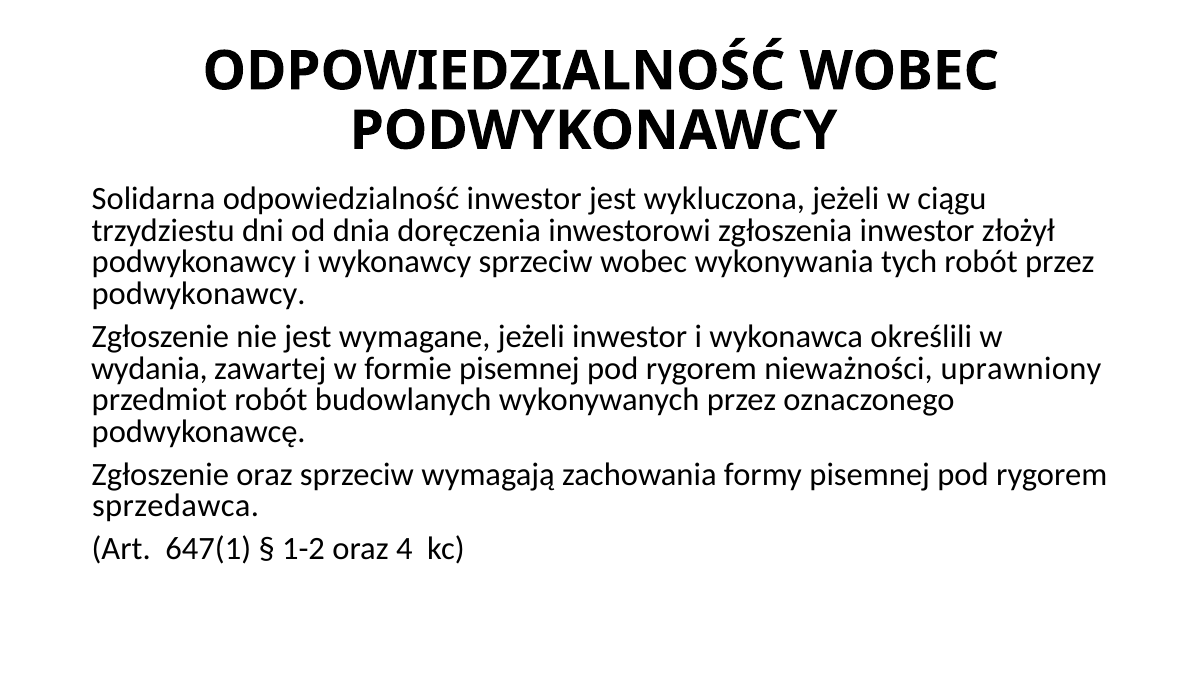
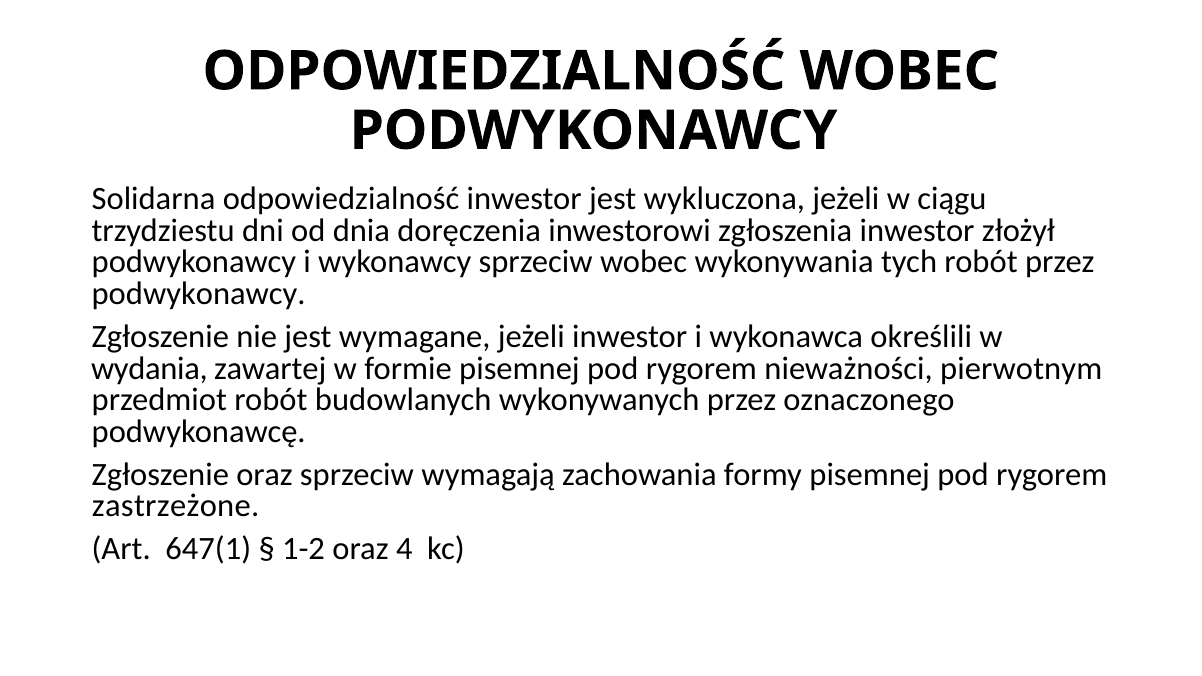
uprawniony: uprawniony -> pierwotnym (1021, 368)
sprzedawca: sprzedawca -> zastrzeżone (176, 506)
